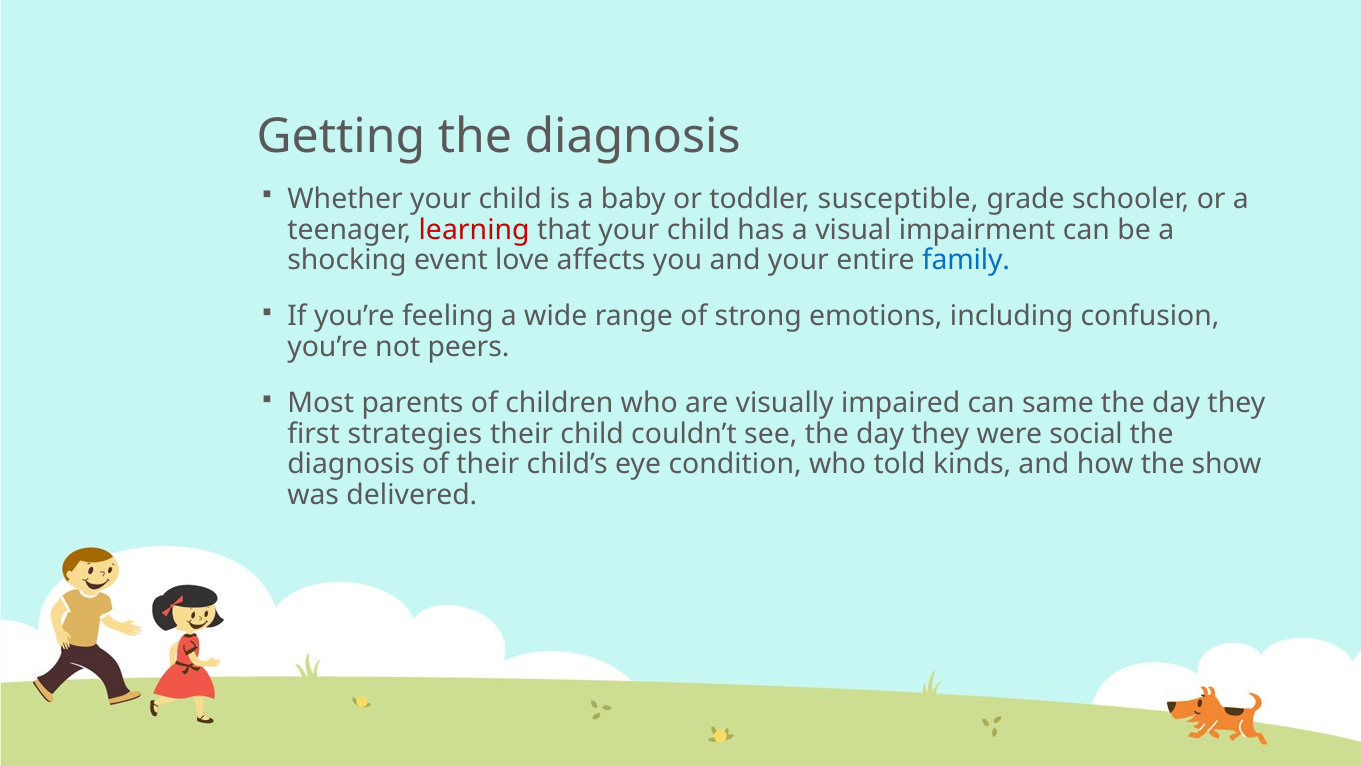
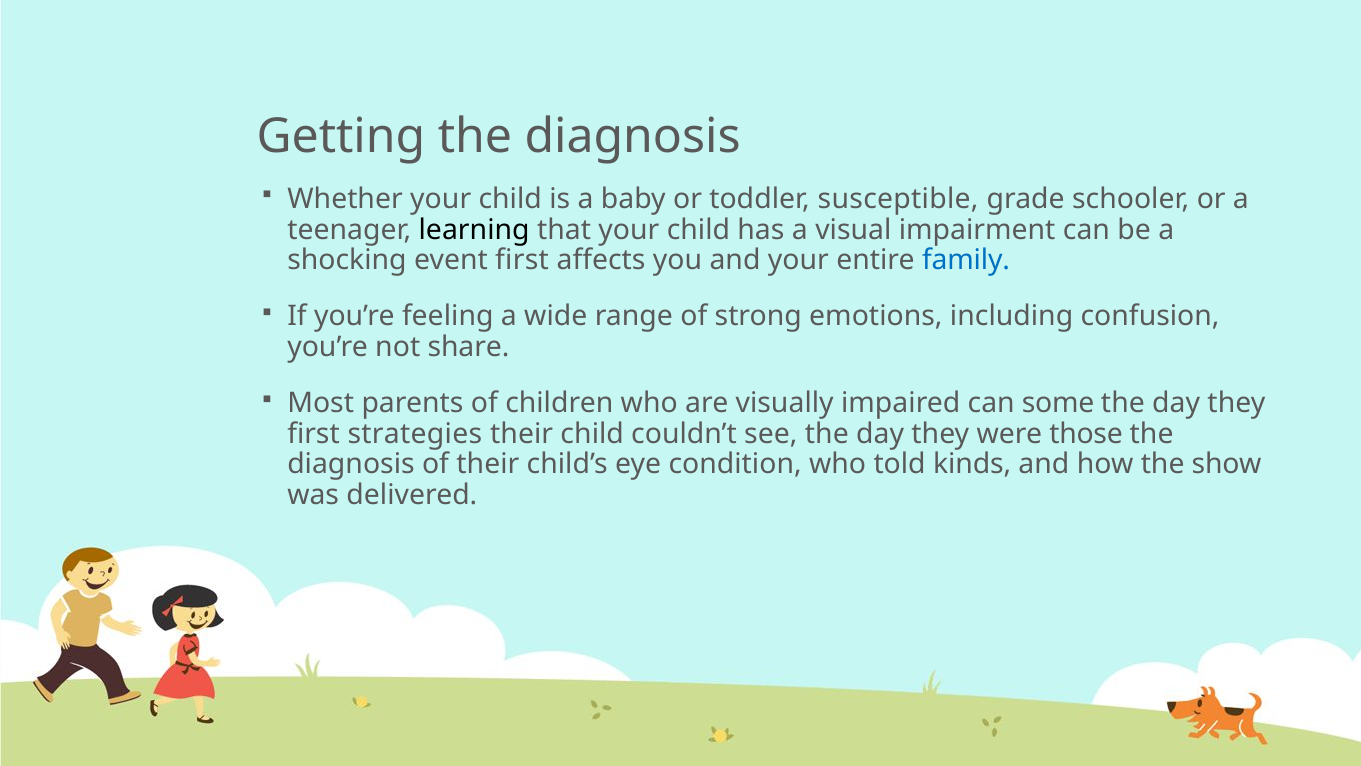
learning colour: red -> black (474, 230)
event love: love -> first (522, 260)
peers: peers -> share (468, 347)
same: same -> some (1058, 403)
social: social -> those (1086, 434)
